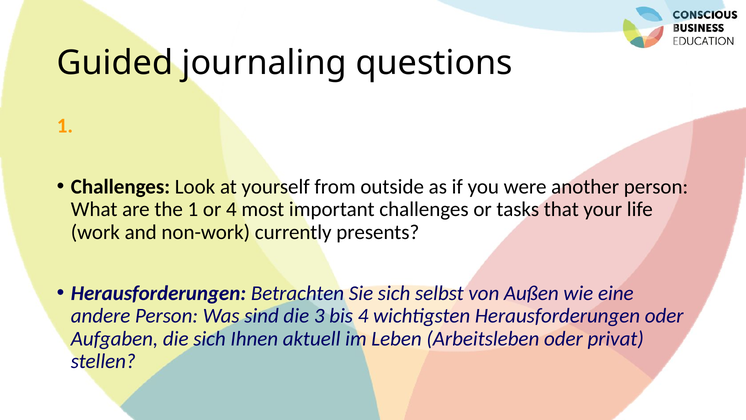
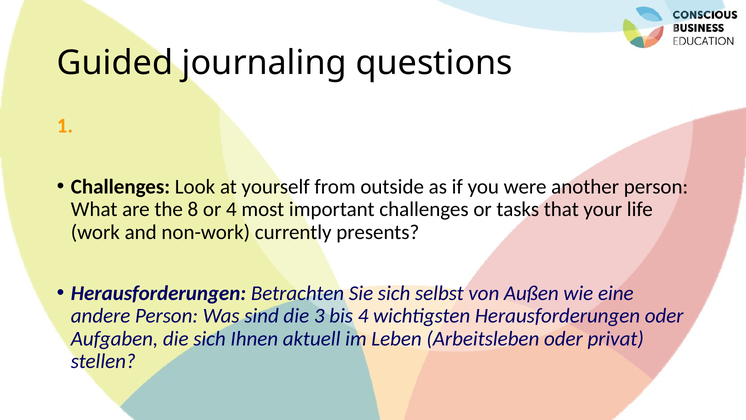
the 1: 1 -> 8 (193, 209)
